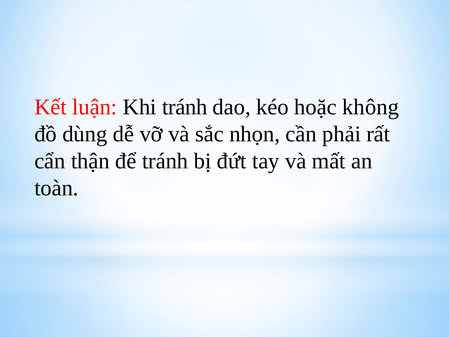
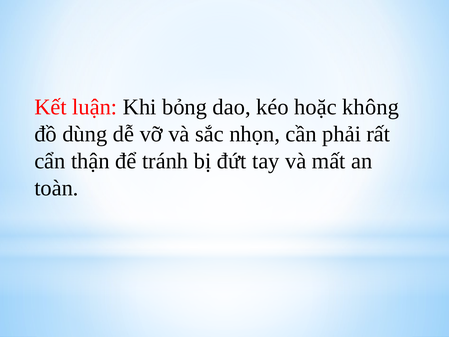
Khi tránh: tránh -> bỏng (185, 107)
